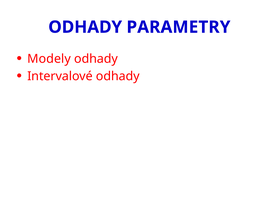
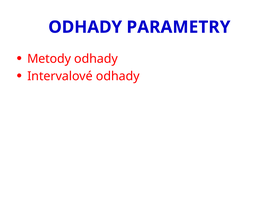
Modely: Modely -> Metody (49, 59)
